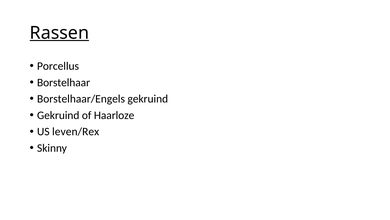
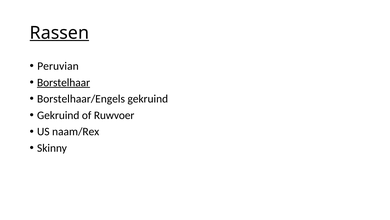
Porcellus: Porcellus -> Peruvian (58, 66)
Borstelhaar underline: none -> present (64, 82)
Haarloze: Haarloze -> Ruwvoer (114, 115)
leven/Rex: leven/Rex -> naam/Rex (76, 131)
